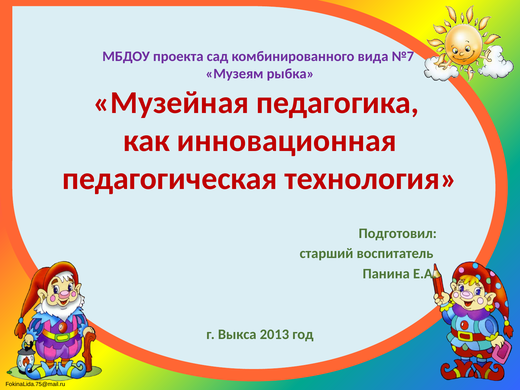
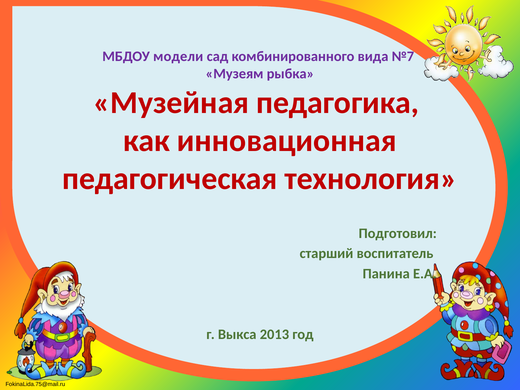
проекта: проекта -> модели (178, 56)
